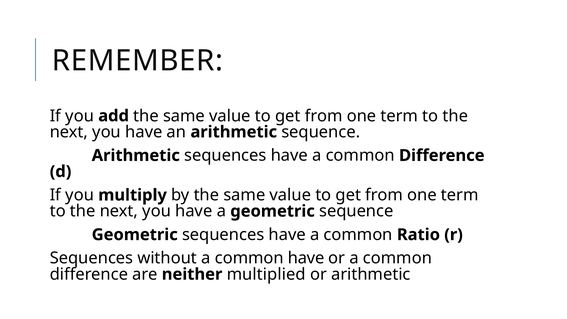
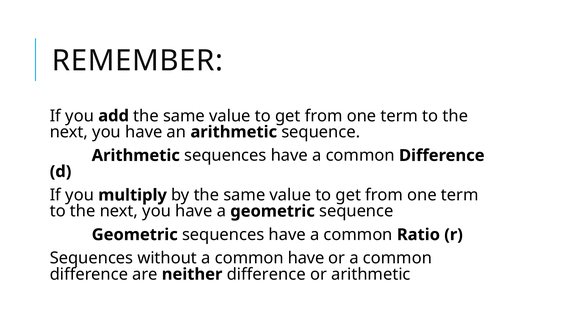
neither multiplied: multiplied -> difference (266, 274)
